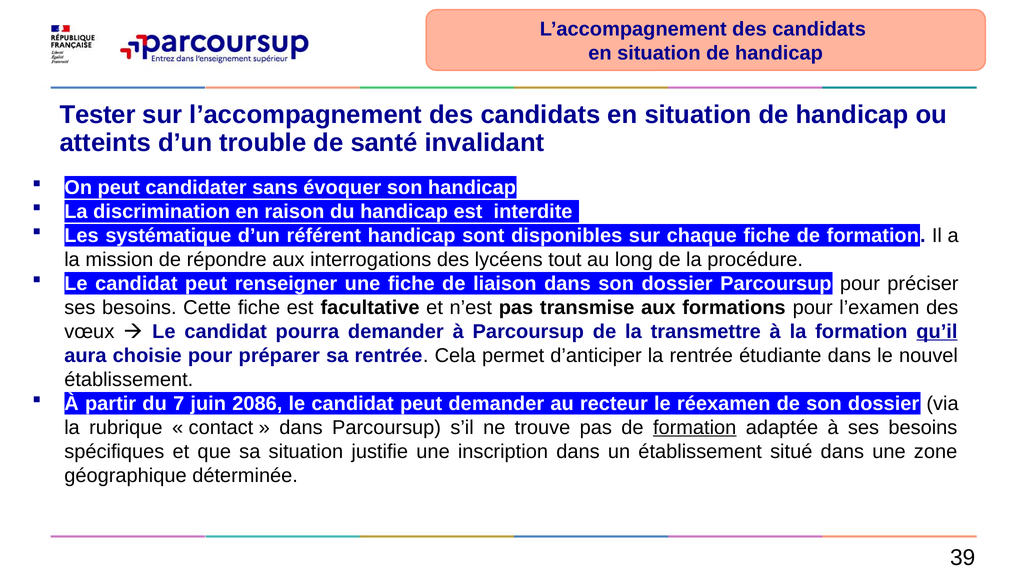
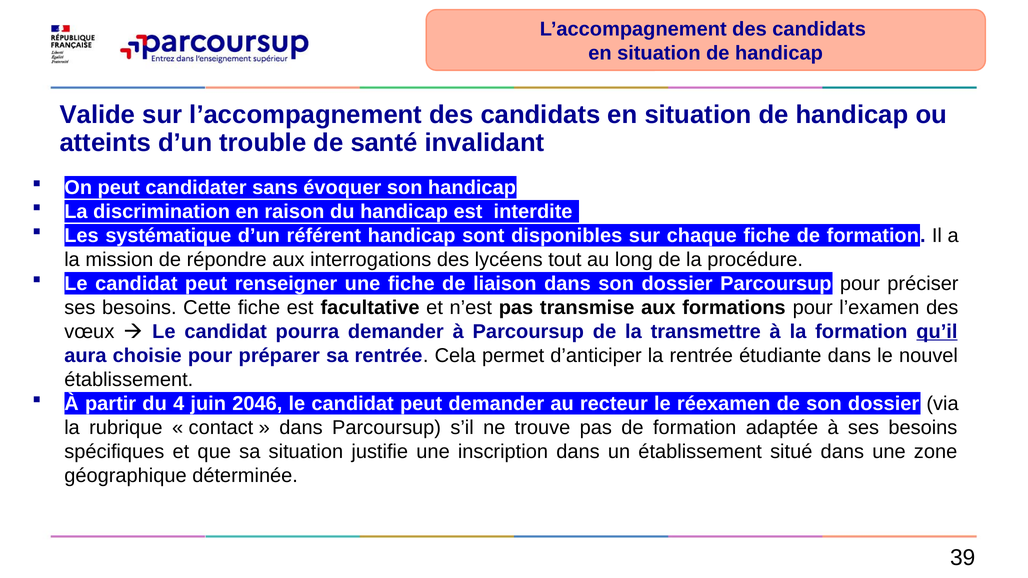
Tester: Tester -> Valide (97, 115)
7: 7 -> 4 (179, 404)
2086: 2086 -> 2046 (257, 404)
formation underline: present -> none (695, 428)
